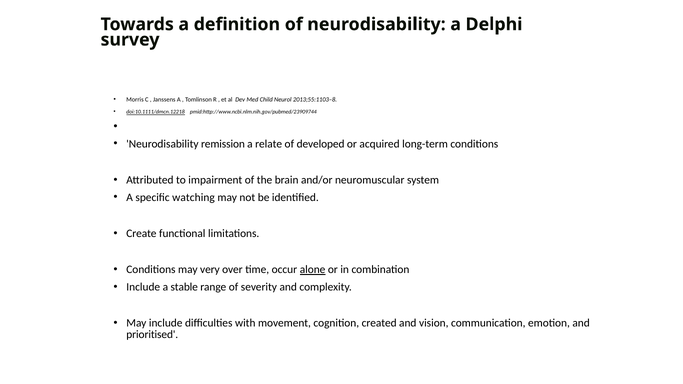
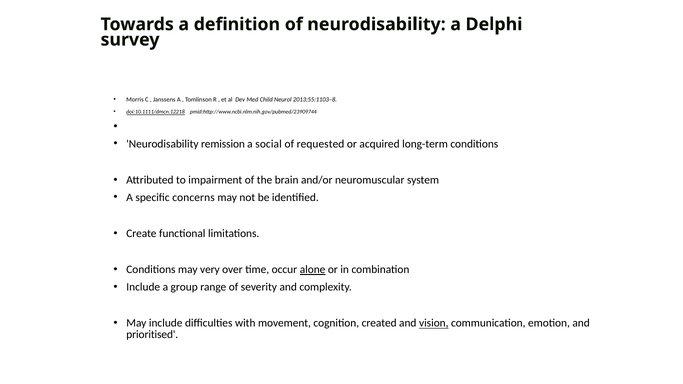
relate: relate -> social (269, 144)
developed: developed -> requested (320, 144)
watching: watching -> concerns (194, 198)
stable: stable -> group (184, 287)
vision underline: none -> present (434, 323)
